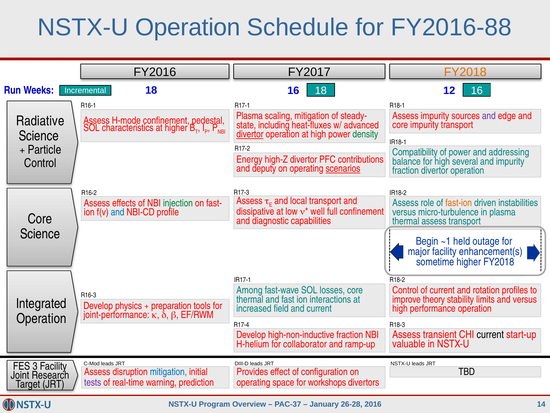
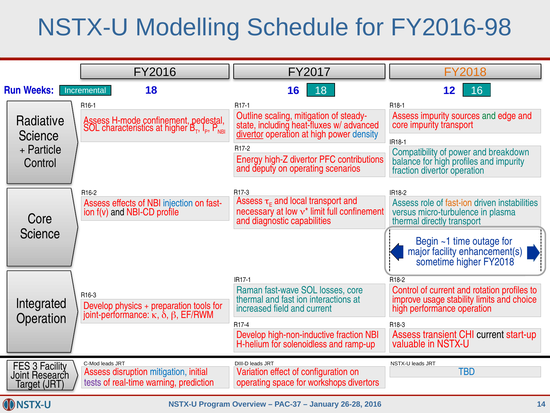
NSTX-U Operation: Operation -> Modelling (188, 27)
FY2016-88: FY2016-88 -> FY2016-98 (451, 27)
and colour: purple -> green (489, 116)
Plasma: Plasma -> Outline (249, 116)
density colour: green -> blue (365, 134)
addressing: addressing -> breakdown (509, 152)
high several: several -> profiles (465, 161)
scenarios underline: present -> none (343, 168)
injection colour: green -> blue (178, 203)
dissipative: dissipative -> necessary (255, 211)
well: well -> limit (318, 211)
and colour: blue -> black (118, 212)
thermal assess: assess -> directly (434, 221)
held: held -> time (462, 241)
Among: Among -> Raman (249, 290)
theory: theory -> usage (434, 299)
and versus: versus -> choice (525, 299)
collaborator: collaborator -> solenoidless (305, 344)
TBD colour: black -> blue (467, 371)
Provides: Provides -> Variation (252, 372)
